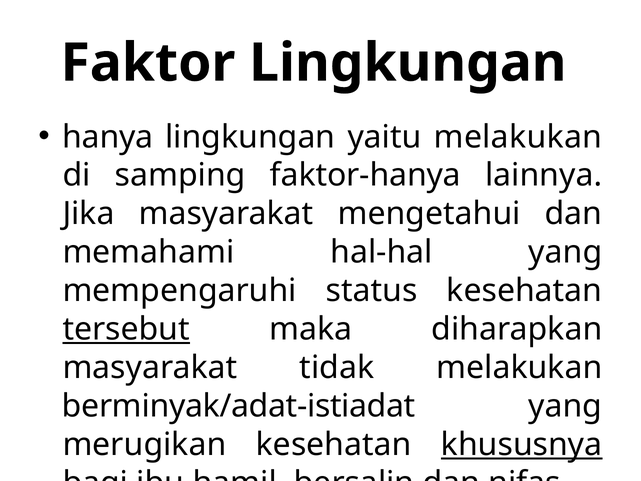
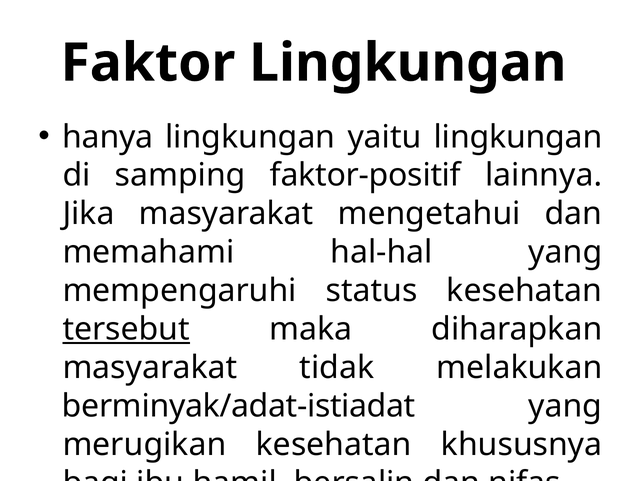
yaitu melakukan: melakukan -> lingkungan (518, 137)
faktor-hanya: faktor-hanya -> faktor-positif (365, 175)
khususnya underline: present -> none (522, 445)
